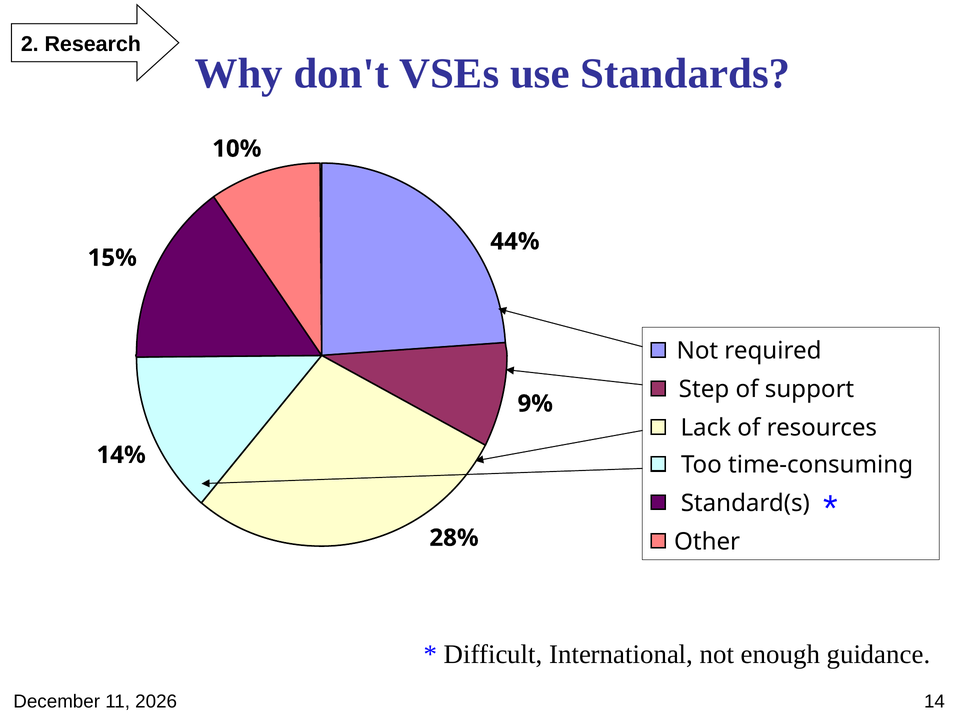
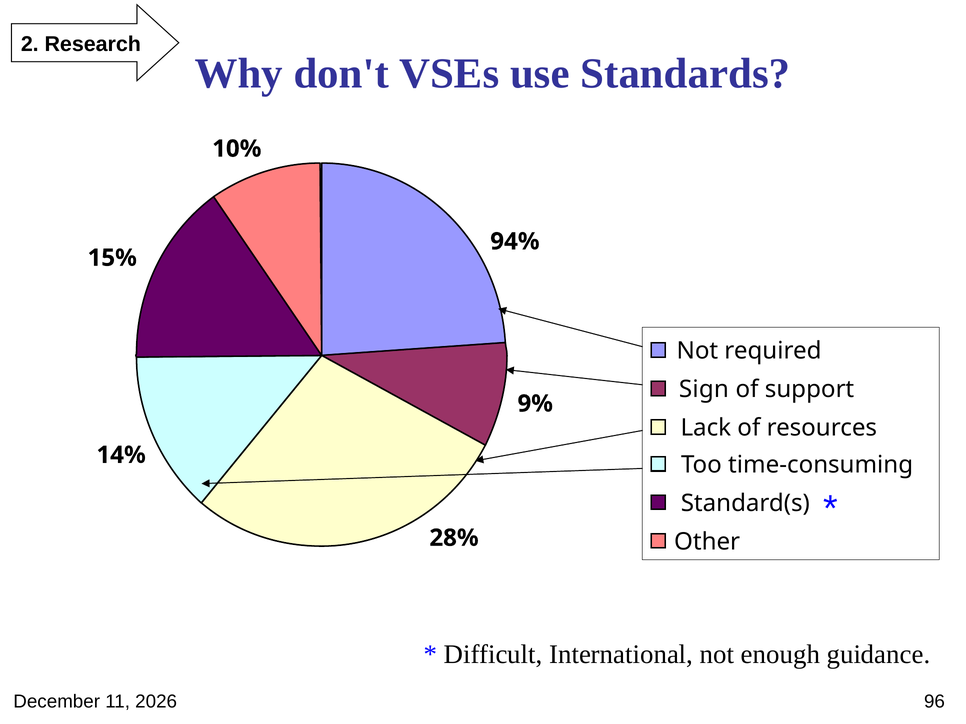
44%: 44% -> 94% (515, 242)
Step: Step -> Sign (704, 390)
14: 14 -> 96 (934, 702)
